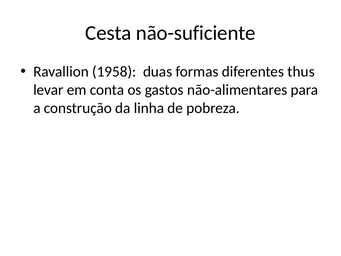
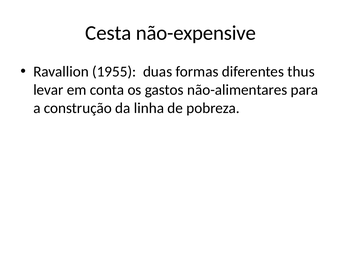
não-suficiente: não-suficiente -> não-expensive (196, 33)
1958: 1958 -> 1955 (114, 72)
